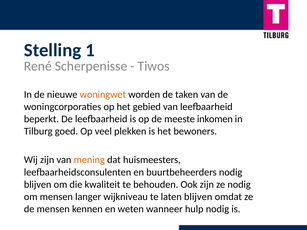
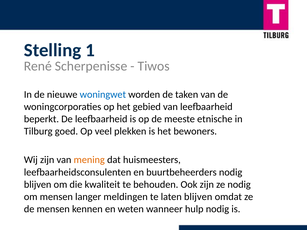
woningwet colour: orange -> blue (103, 95)
inkomen: inkomen -> etnische (215, 119)
wijkniveau: wijkniveau -> meldingen (126, 197)
